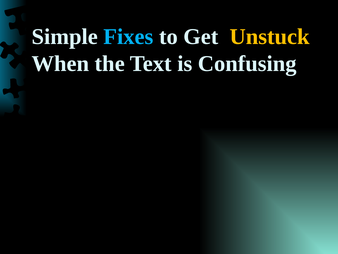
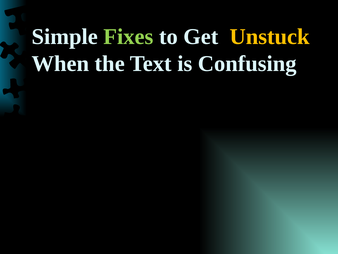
Fixes colour: light blue -> light green (128, 37)
